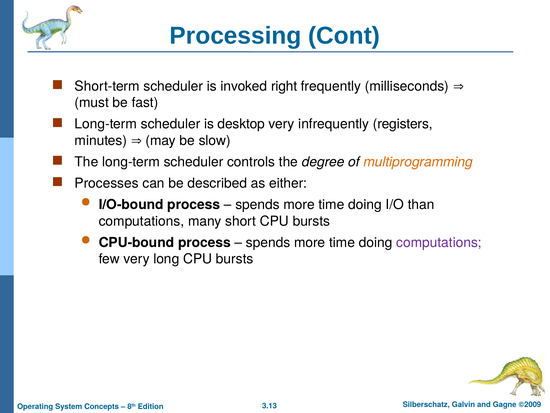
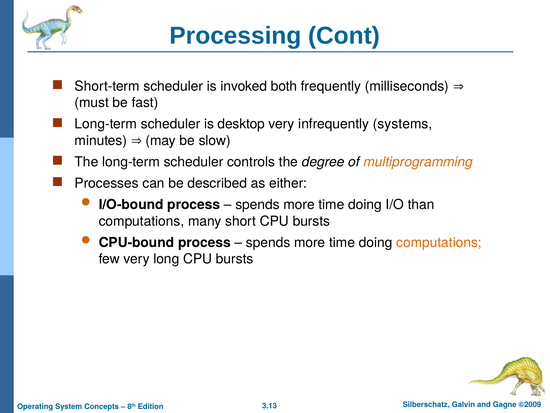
right: right -> both (284, 86)
registers: registers -> systems (403, 124)
computations colour: purple -> orange (439, 242)
